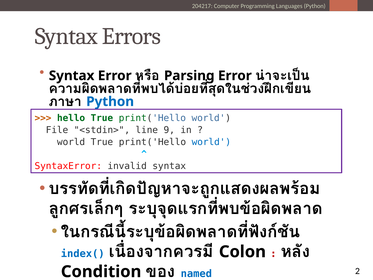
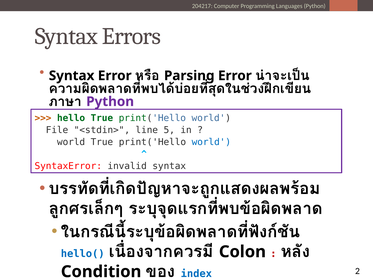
Python colour: blue -> purple (110, 101)
9: 9 -> 5 (169, 130)
index(: index( -> hello( (83, 254)
named: named -> index (196, 273)
